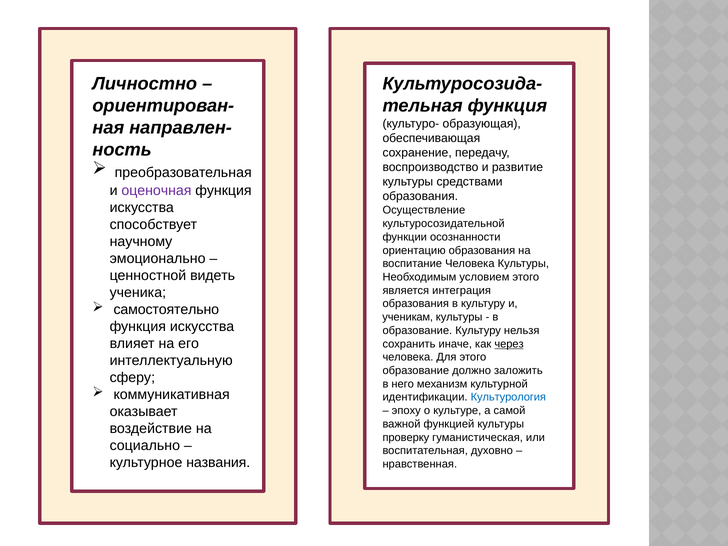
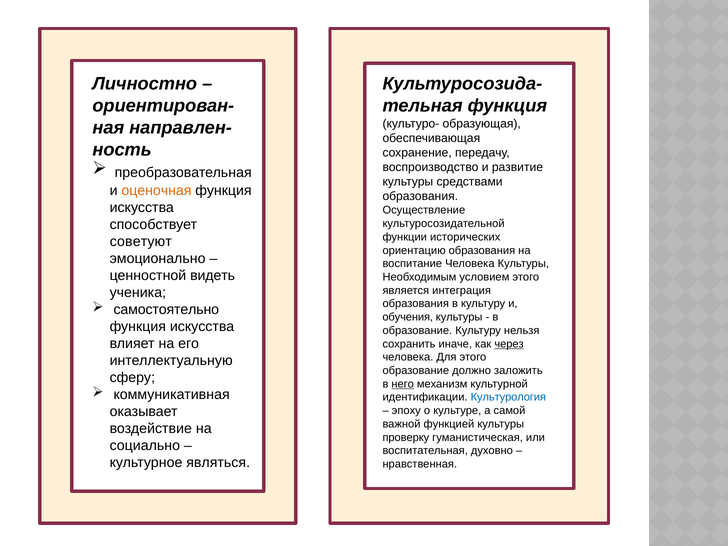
оценочная colour: purple -> orange (156, 190)
осознанности: осознанности -> исторических (465, 237)
научному: научному -> советуют (141, 241)
ученикам: ученикам -> обучения (408, 317)
него underline: none -> present (403, 384)
названия: названия -> являться (218, 462)
